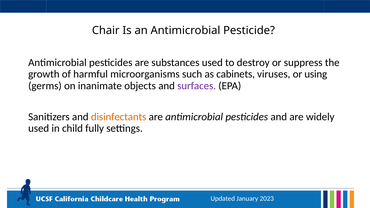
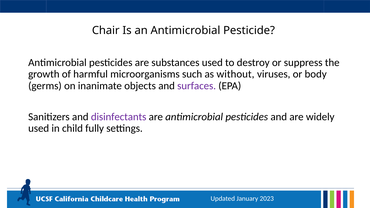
cabinets: cabinets -> without (235, 74)
using: using -> body (316, 74)
disinfectants colour: orange -> purple (119, 117)
